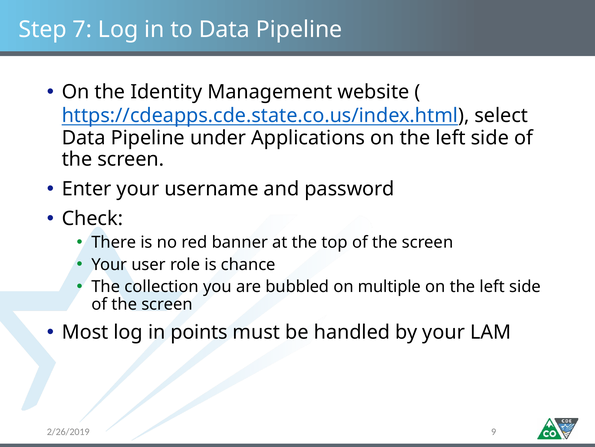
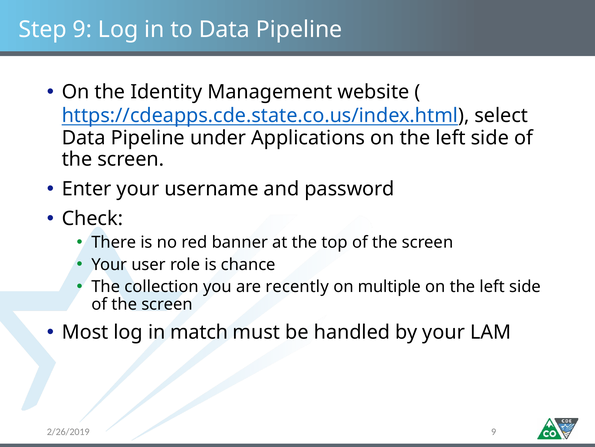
Step 7: 7 -> 9 (82, 29)
bubbled: bubbled -> recently (297, 286)
points: points -> match (199, 332)
